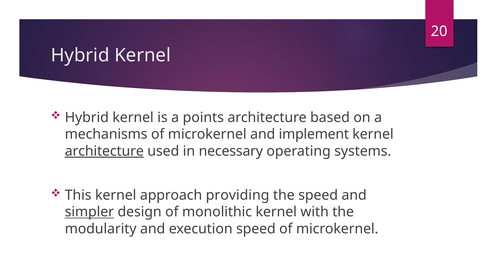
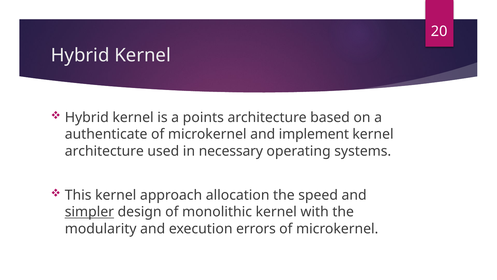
mechanisms: mechanisms -> authenticate (106, 134)
architecture underline: present -> none (104, 151)
providing: providing -> allocation (238, 195)
execution speed: speed -> errors (256, 228)
